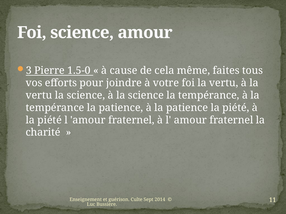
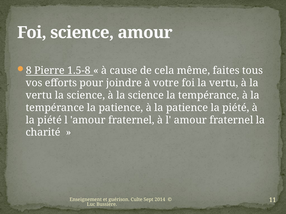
3: 3 -> 8 (29, 71)
1.5-0: 1.5-0 -> 1.5-8 (79, 71)
